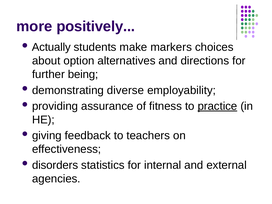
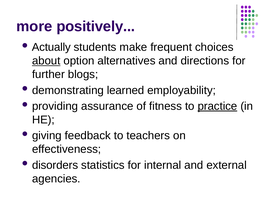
markers: markers -> frequent (171, 47)
about underline: none -> present (46, 61)
being: being -> blogs (83, 74)
diverse: diverse -> learned (126, 90)
